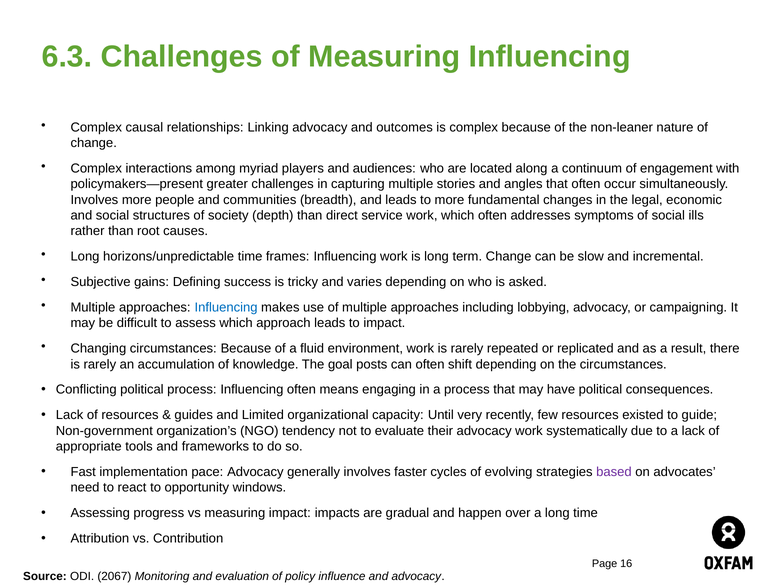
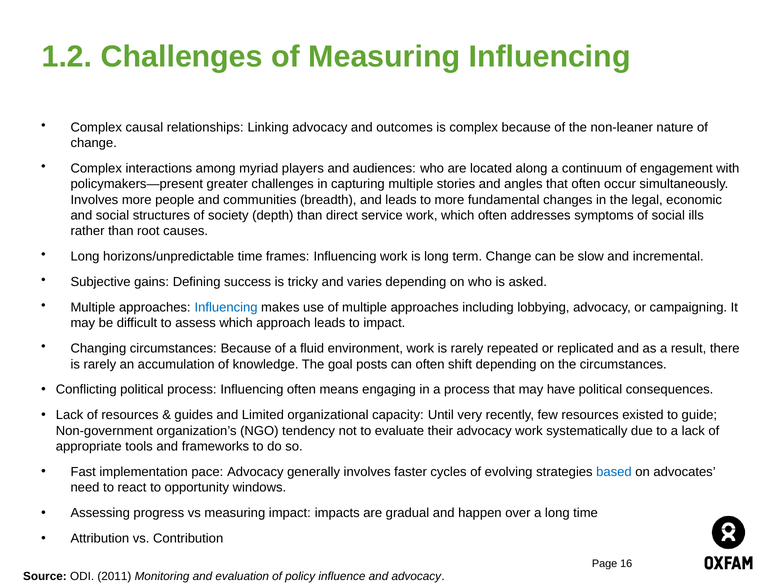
6.3: 6.3 -> 1.2 (67, 57)
based colour: purple -> blue (614, 472)
2067: 2067 -> 2011 (114, 577)
